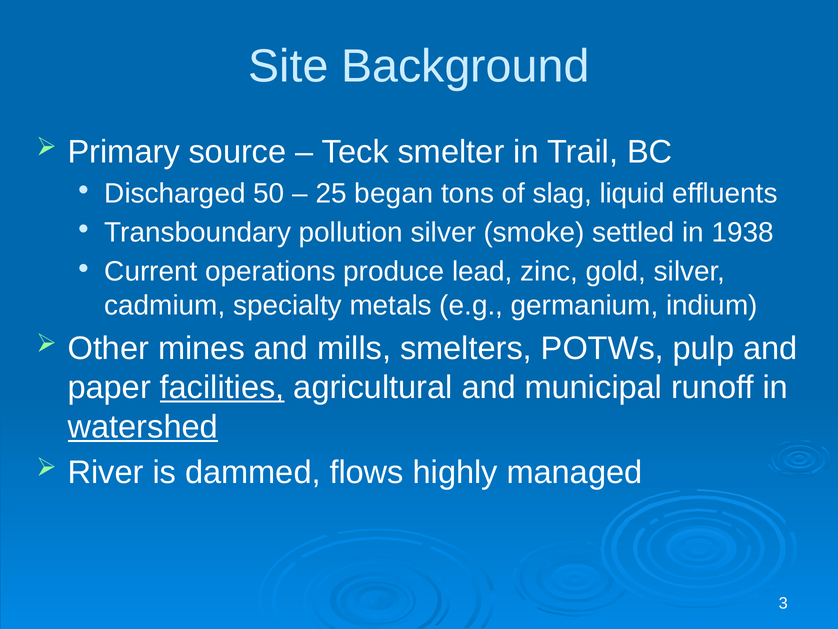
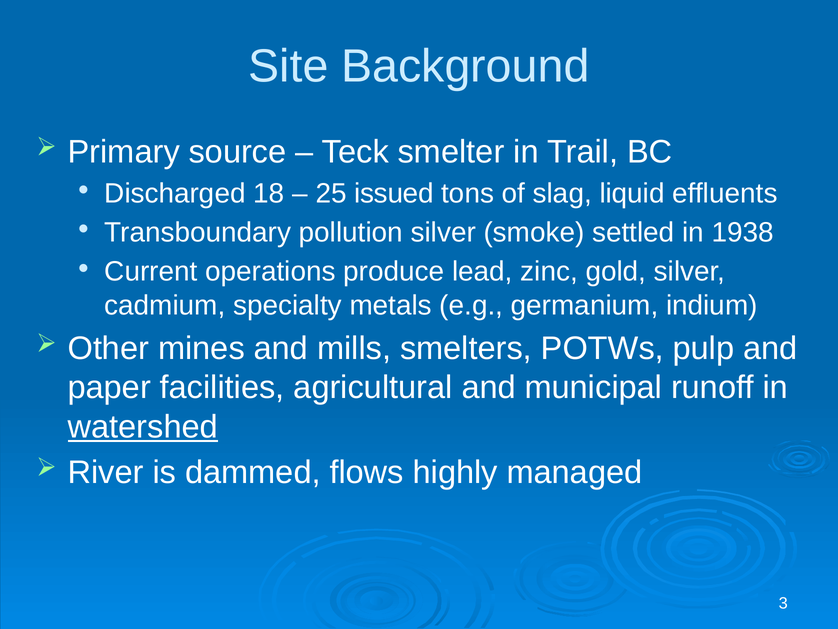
50: 50 -> 18 (269, 193)
began: began -> issued (394, 193)
facilities underline: present -> none (222, 387)
